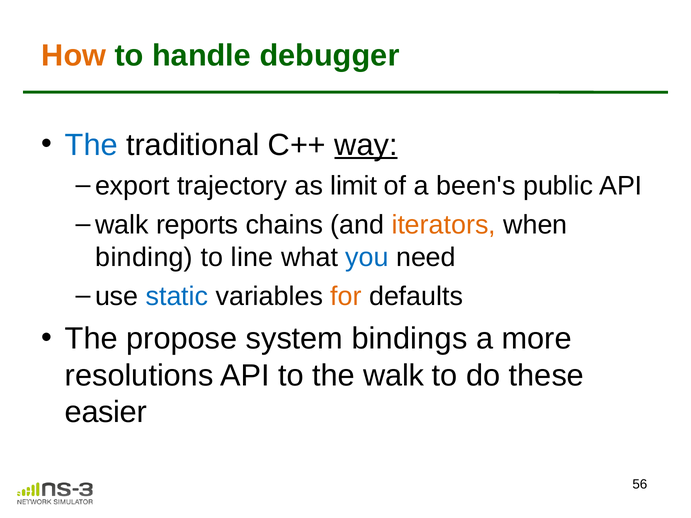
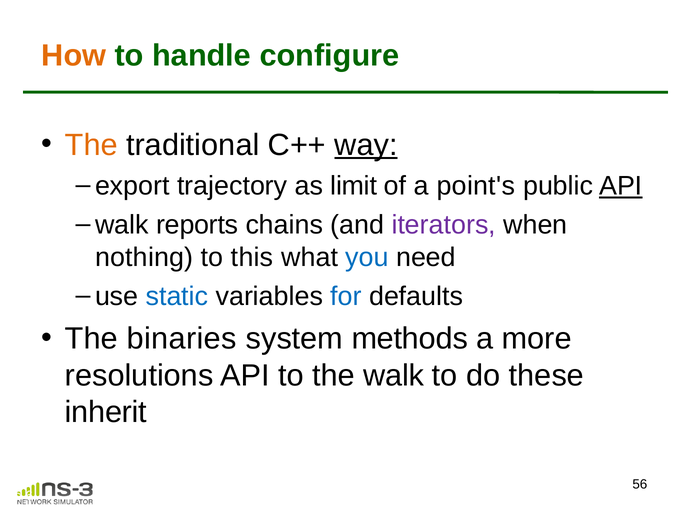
debugger: debugger -> configure (330, 56)
The colour: blue -> orange (91, 145)
been's: been's -> point's (476, 186)
API underline: none -> present (621, 186)
iterators colour: orange -> purple (444, 225)
binding: binding -> nothing (144, 257)
line: line -> this (252, 257)
for colour: orange -> blue (346, 296)
propose: propose -> binaries (182, 339)
bindings: bindings -> methods (410, 339)
easier: easier -> inherit (106, 413)
ns-7: ns-7 -> ns-6 (20, 496)
